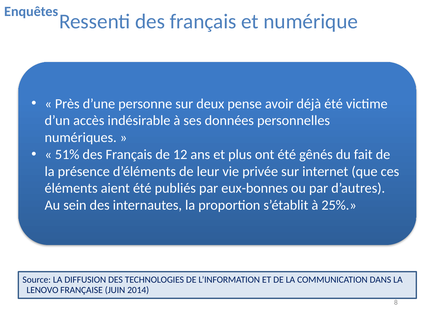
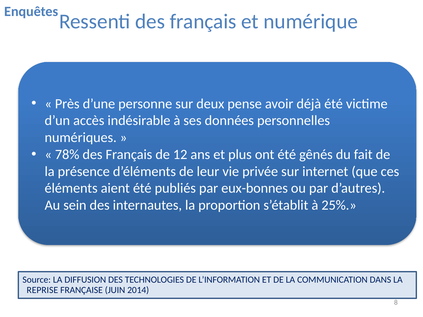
51%: 51% -> 78% (67, 155)
LENOVO: LENOVO -> REPRISE (42, 290)
